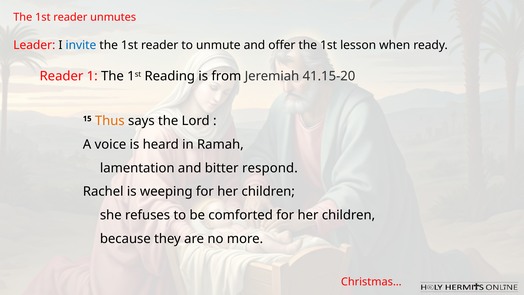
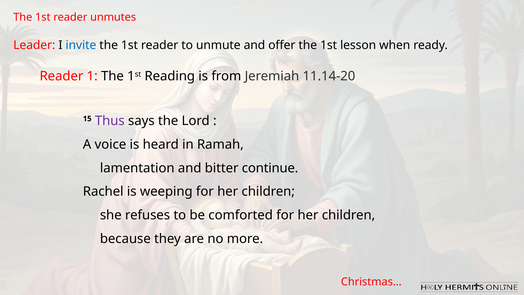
41.15-20: 41.15-20 -> 11.14-20 (329, 76)
Thus colour: orange -> purple (110, 121)
respond: respond -> continue (270, 168)
